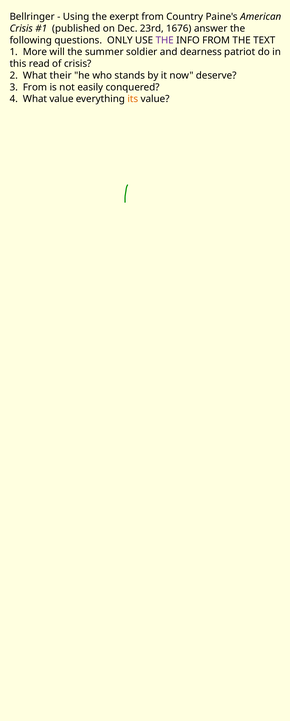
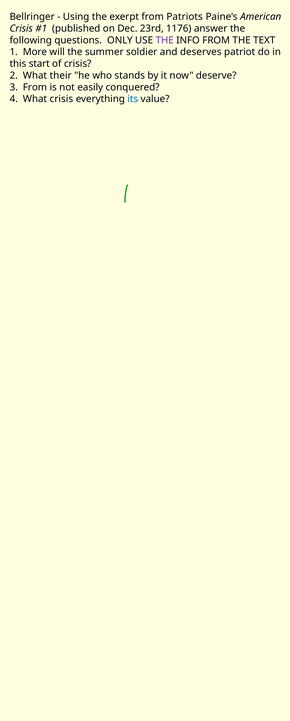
Country: Country -> Patriots (185, 17)
1676: 1676 -> 1176 (179, 28)
dearness: dearness -> deserves (201, 52)
read: read -> start (39, 64)
What value: value -> crisis (61, 99)
its colour: orange -> blue (133, 99)
